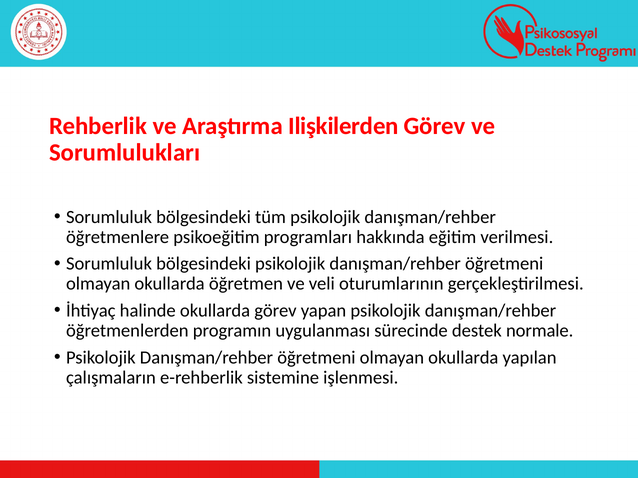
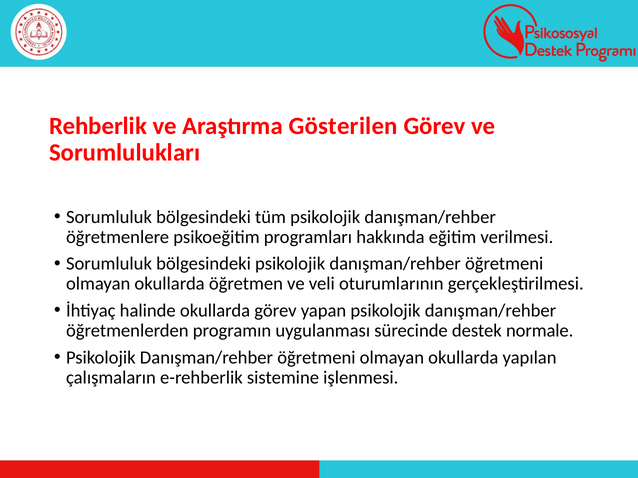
Ilişkilerden: Ilişkilerden -> Gösterilen (343, 126)
